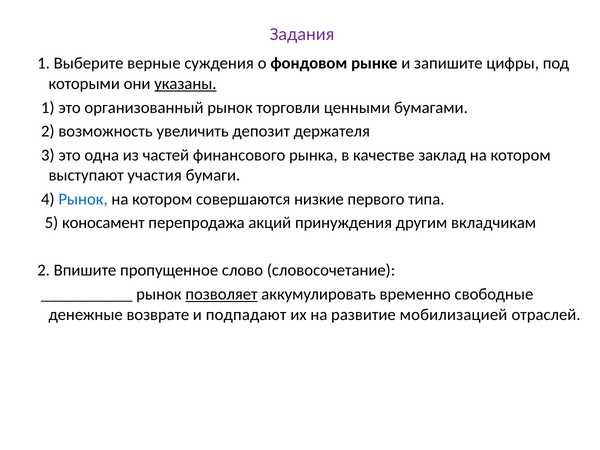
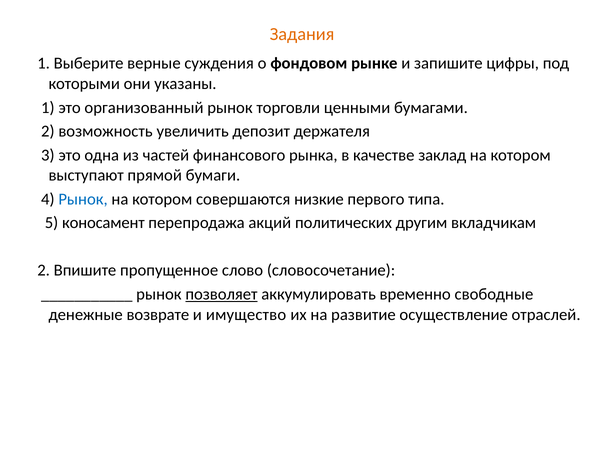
Задания colour: purple -> orange (302, 34)
указаны underline: present -> none (185, 84)
участия: участия -> прямой (155, 175)
принуждения: принуждения -> политических (344, 223)
подпадают: подпадают -> имущество (246, 315)
мобилизацией: мобилизацией -> осуществление (454, 315)
